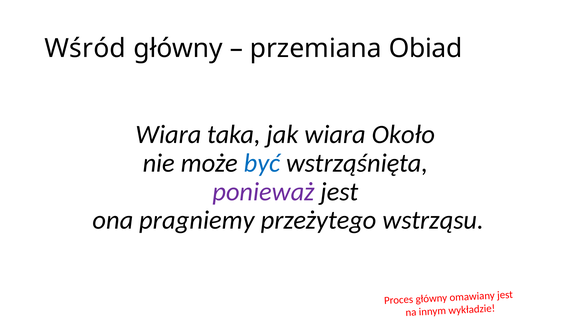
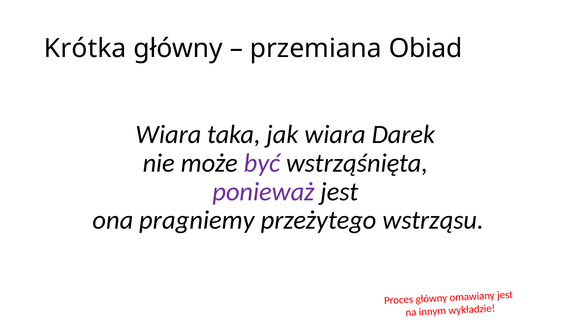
Wśród: Wśród -> Krótka (85, 48)
Około: Około -> Darek (403, 135)
być colour: blue -> purple (262, 163)
